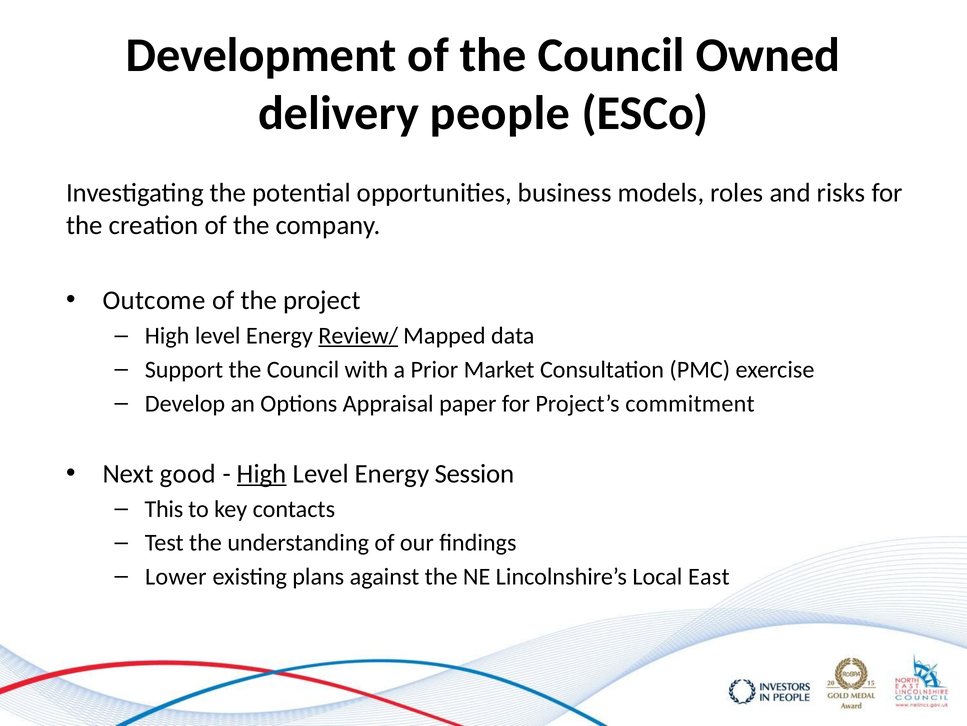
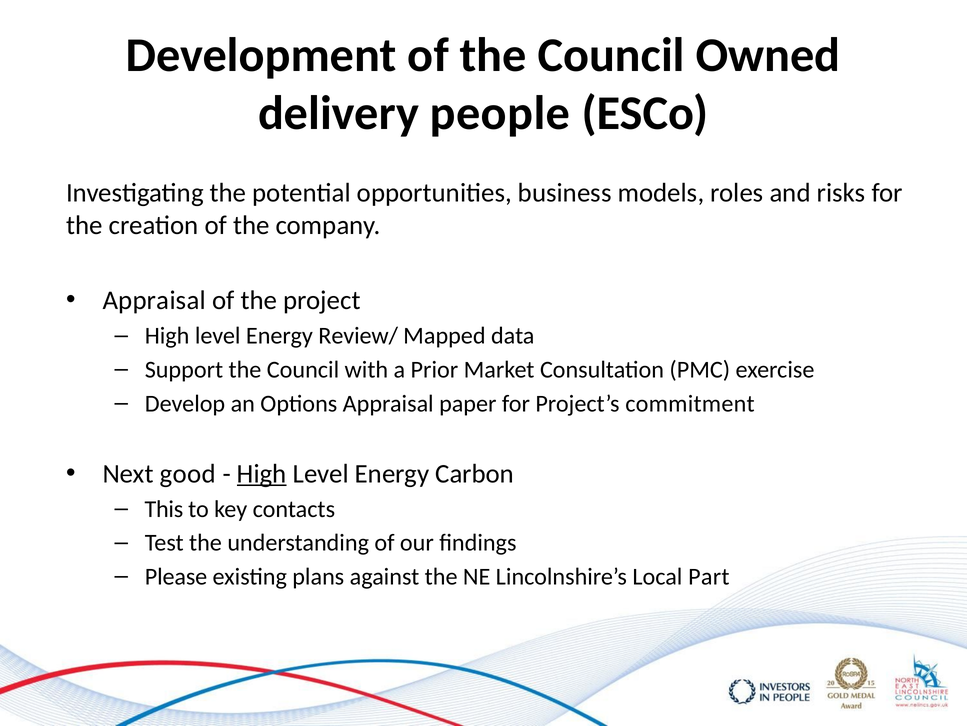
Outcome: Outcome -> Appraisal (154, 300)
Review/ underline: present -> none (358, 335)
Session: Session -> Carbon (475, 473)
Lower: Lower -> Please (176, 576)
East: East -> Part (709, 576)
